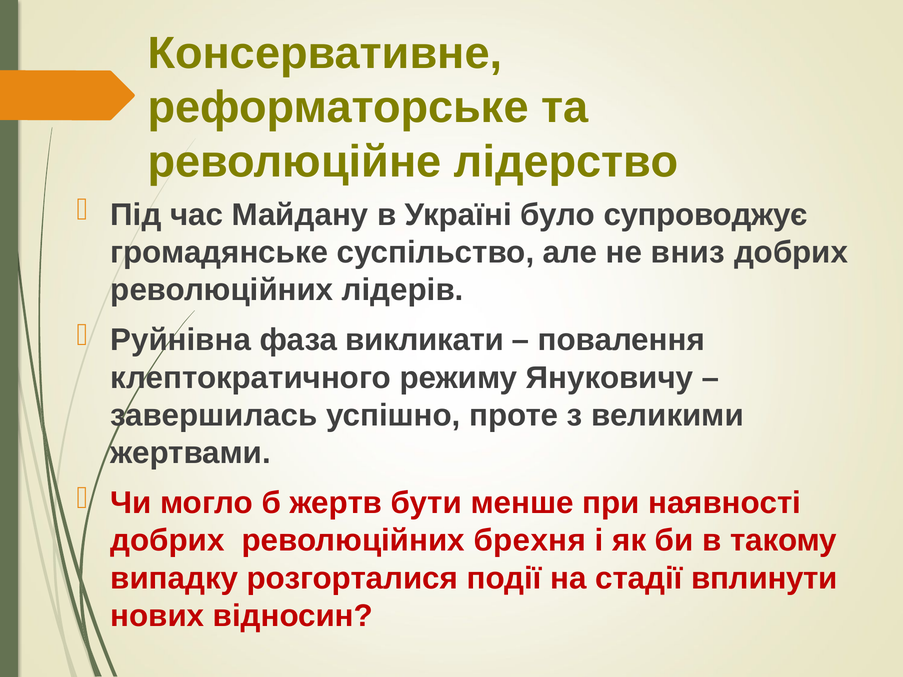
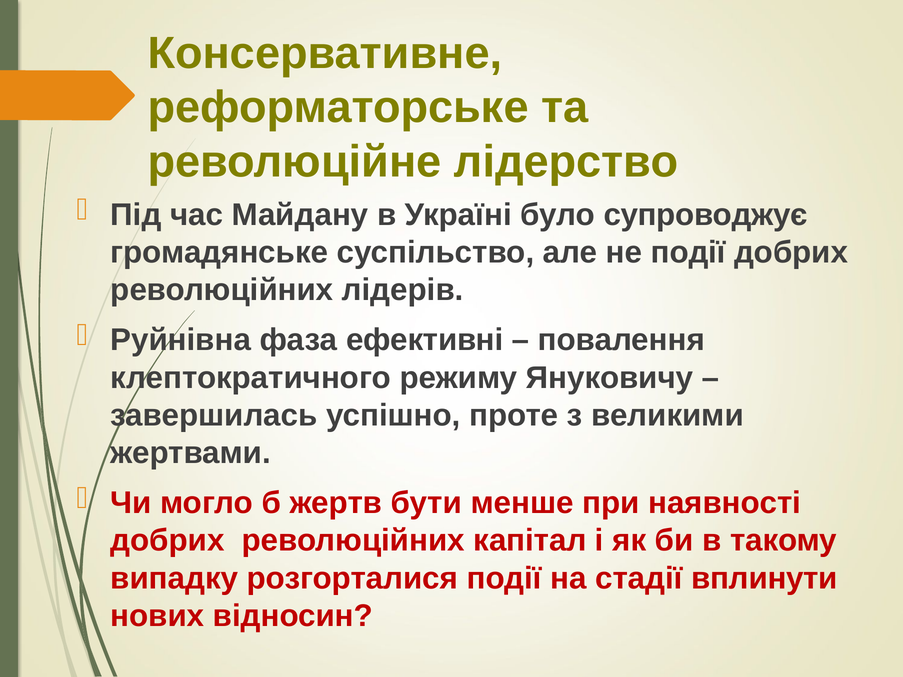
не вниз: вниз -> події (688, 252)
викликати: викликати -> ефективні (425, 340)
брехня: брехня -> капітал (530, 541)
